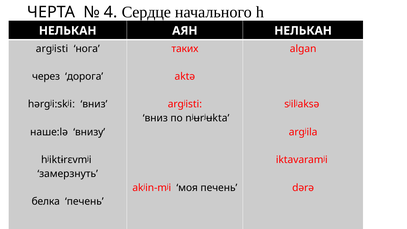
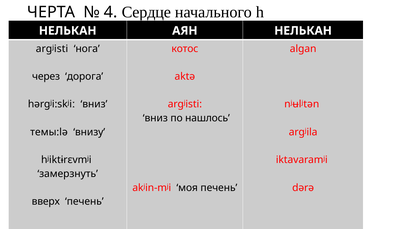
таких: таких -> котос (185, 49)
sʲilʲaksə: sʲilʲaksə -> nʲʉlʲtən (302, 104)
nʲʉrʲʉkta: nʲʉrʲʉkta -> нашлось (207, 118)
наше:lə: наше:lə -> темы:lə (49, 132)
белка: белка -> вверх (46, 201)
